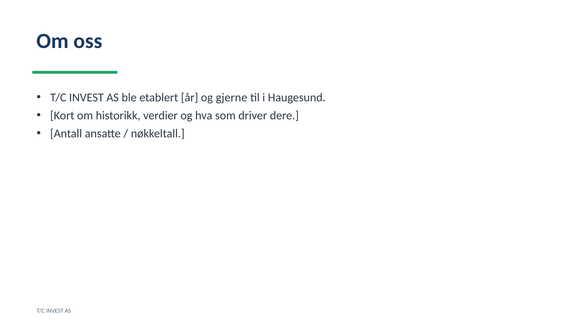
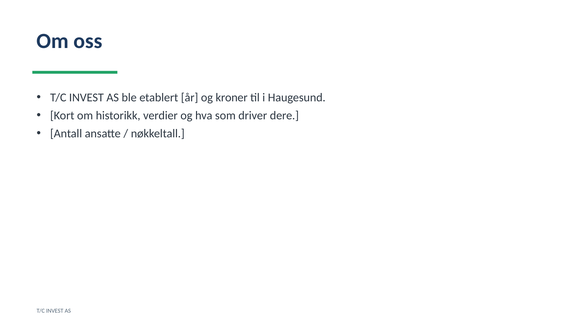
gjerne: gjerne -> kroner (232, 98)
